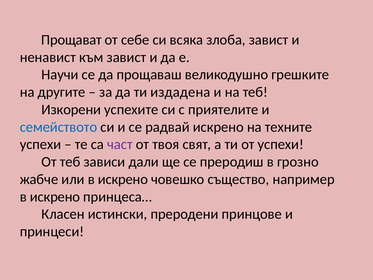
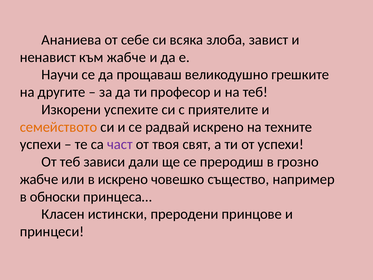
Прощават: Прощават -> Ананиева (71, 40)
към завист: завист -> жабче (126, 57)
издадена: издадена -> професор (181, 92)
семейството colour: blue -> orange (58, 127)
искрено: искрено -> обноски (55, 197)
